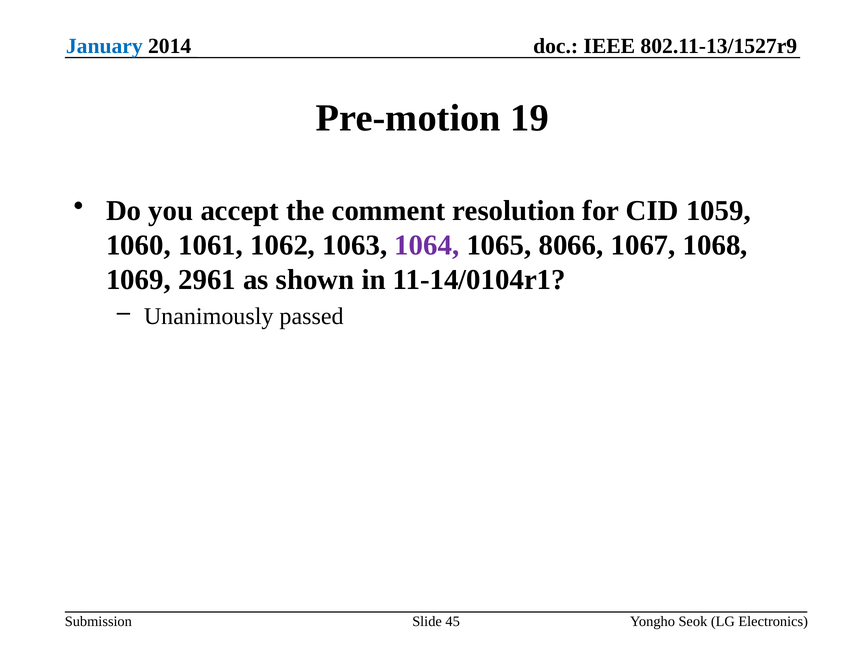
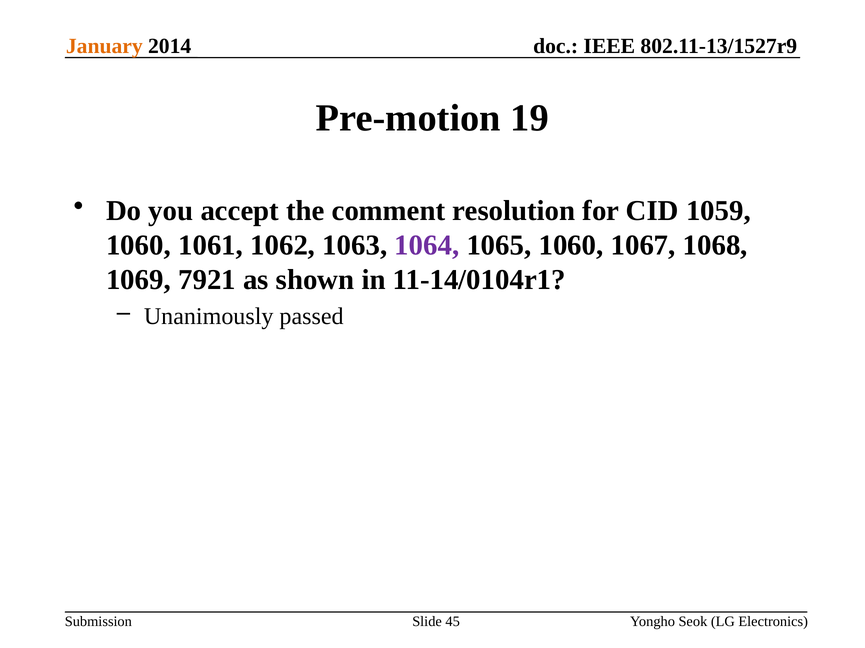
January colour: blue -> orange (104, 46)
1065 8066: 8066 -> 1060 (571, 246)
2961: 2961 -> 7921 (207, 280)
